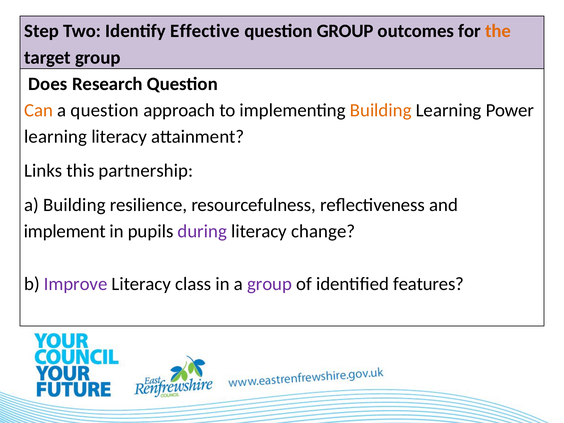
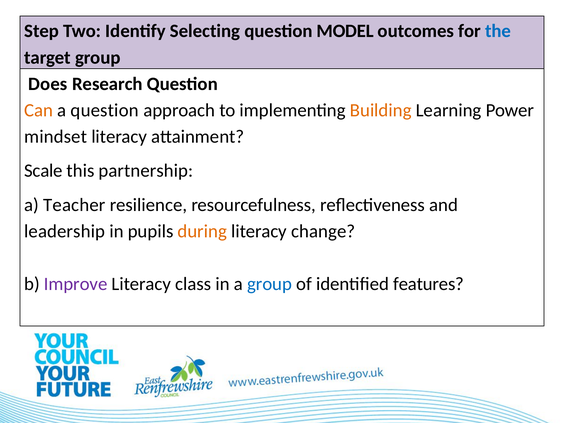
Effective: Effective -> Selecting (205, 31)
question GROUP: GROUP -> MODEL (345, 31)
the colour: orange -> blue (498, 31)
learning: learning -> mindset (56, 137)
Links: Links -> Scale (43, 171)
a Building: Building -> Teacher (74, 205)
implement: implement -> leadership (65, 231)
during colour: purple -> orange (202, 231)
group colour: purple -> blue (270, 284)
